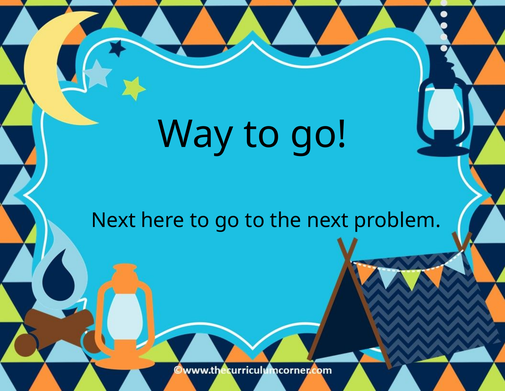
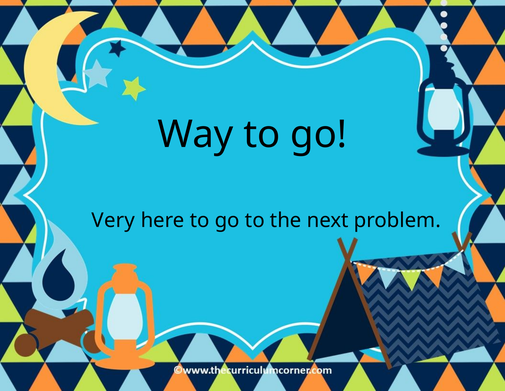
Next: Next -> Very (113, 220)
